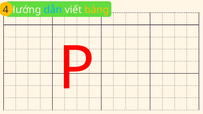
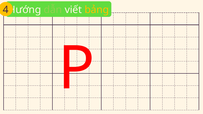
dẫn colour: light blue -> light green (53, 10)
